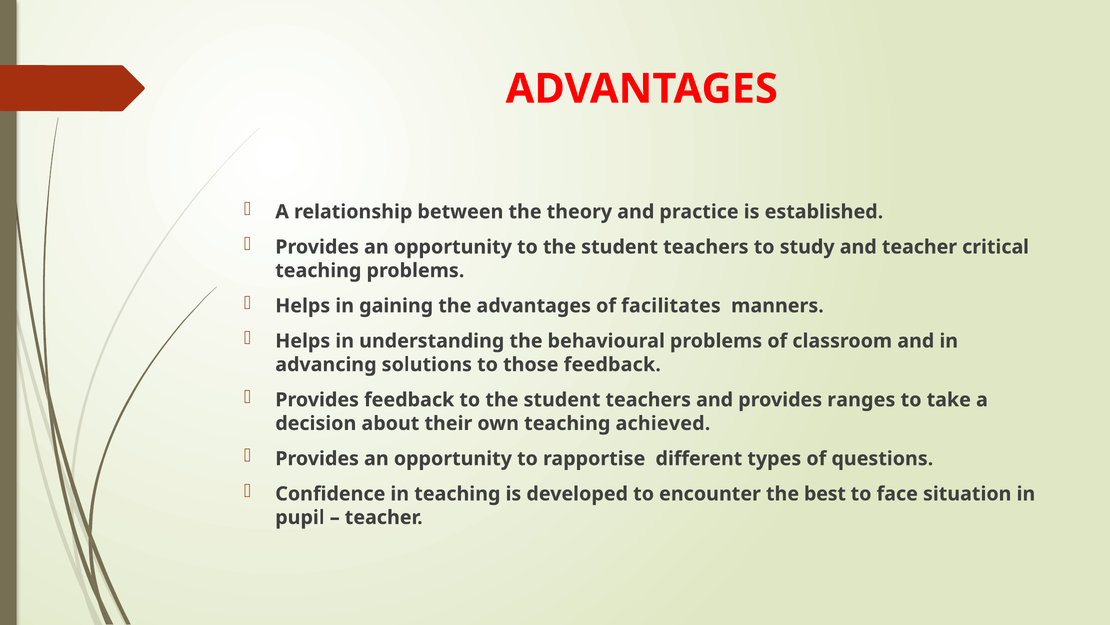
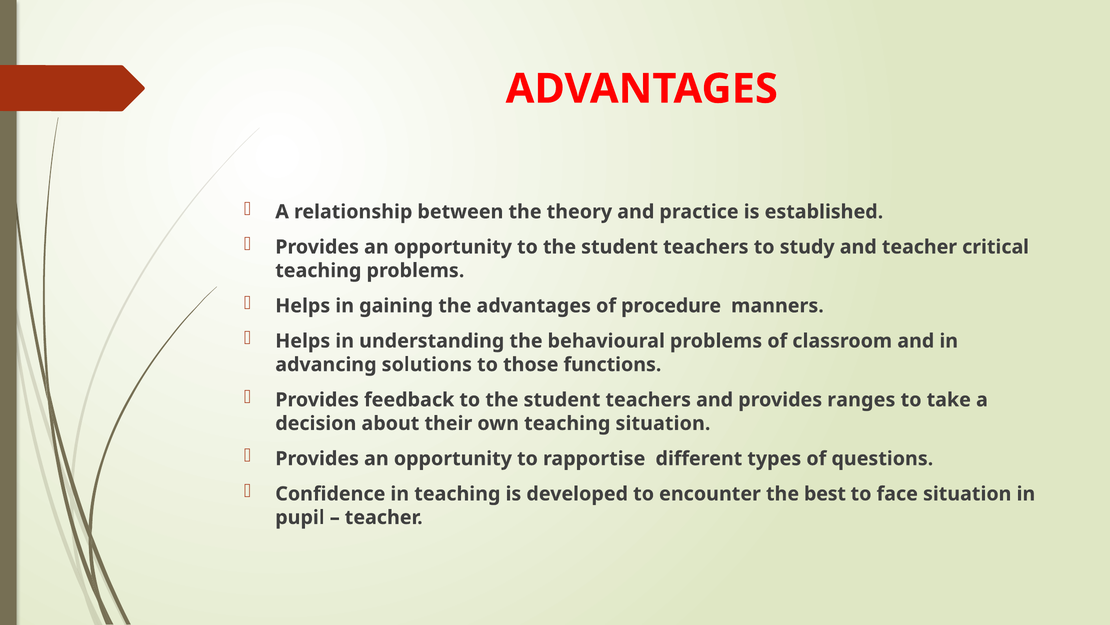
facilitates: facilitates -> procedure (671, 306)
those feedback: feedback -> functions (612, 364)
teaching achieved: achieved -> situation (663, 423)
